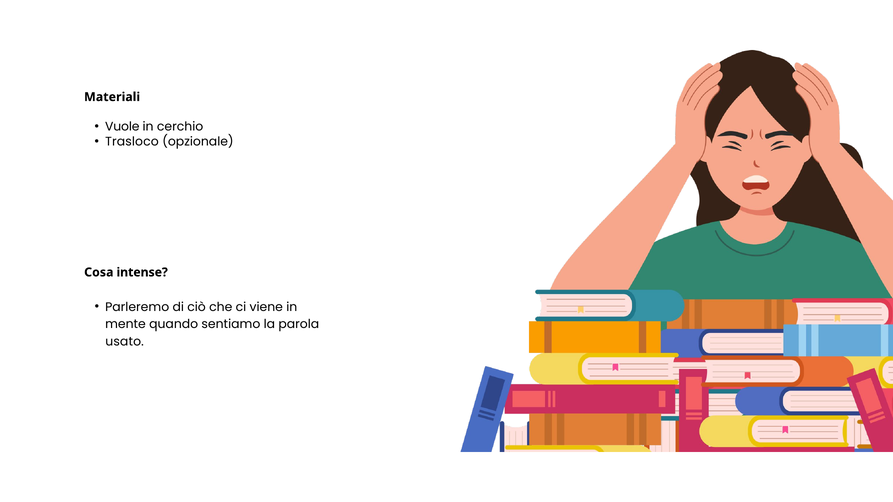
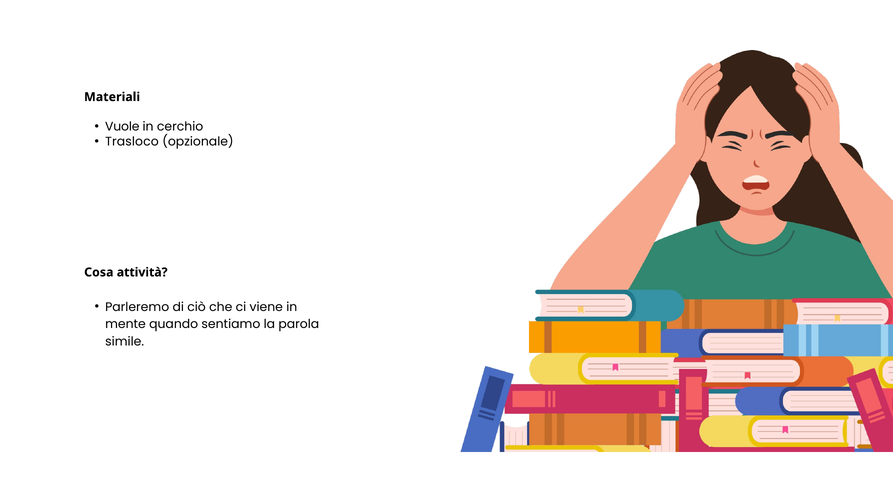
intense: intense -> attività (142, 272)
usato: usato -> simile (125, 342)
